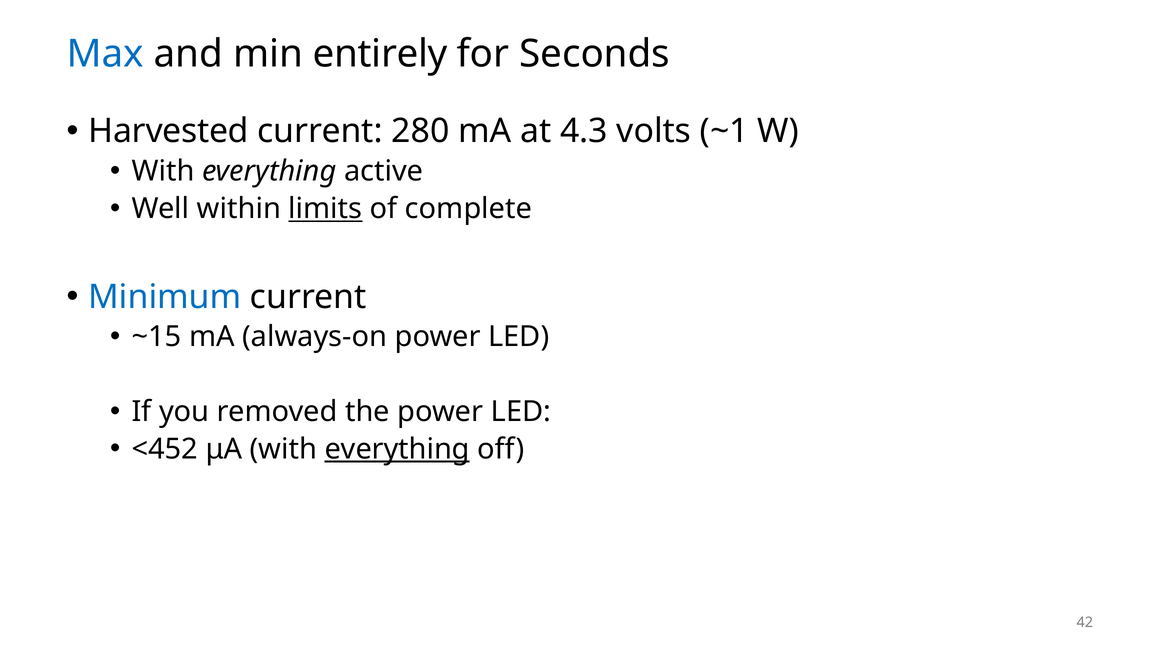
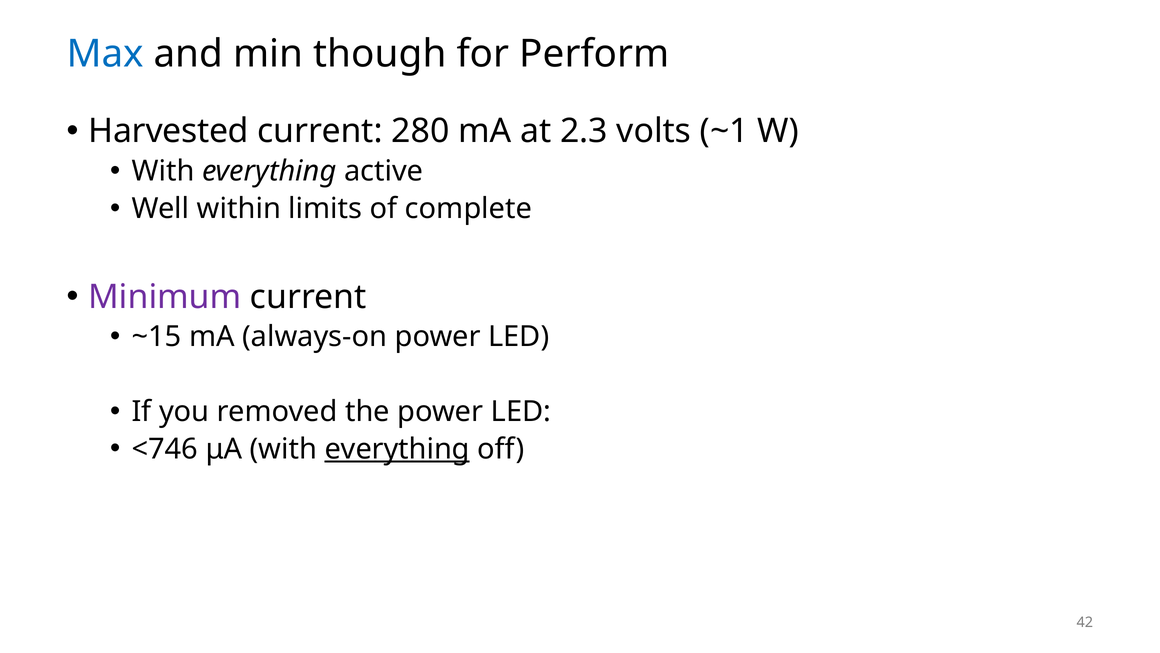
entirely: entirely -> though (380, 54)
Seconds: Seconds -> Perform (594, 54)
4.3: 4.3 -> 2.3 (584, 131)
limits underline: present -> none (325, 209)
Minimum colour: blue -> purple (165, 297)
<452: <452 -> <746 (165, 449)
